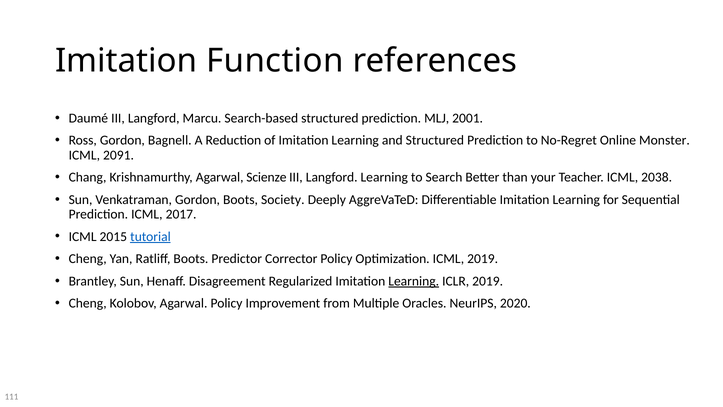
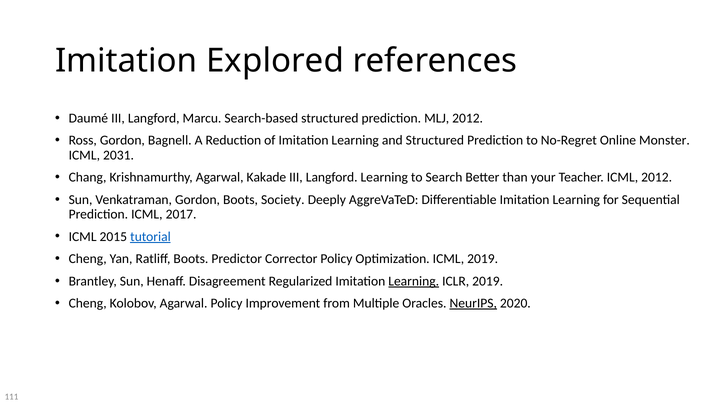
Function: Function -> Explored (275, 61)
MLJ 2001: 2001 -> 2012 (468, 118)
2091: 2091 -> 2031 (118, 155)
Scienze: Scienze -> Kakade (266, 177)
ICML 2038: 2038 -> 2012 (657, 177)
NeurIPS underline: none -> present (473, 303)
